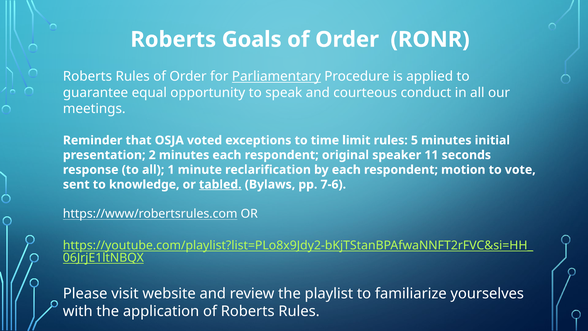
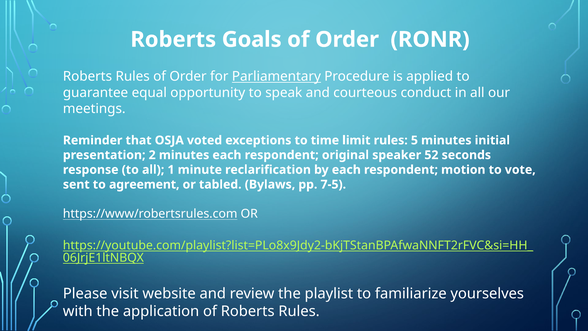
11: 11 -> 52 (431, 155)
knowledge: knowledge -> agreement (144, 184)
tabled underline: present -> none (220, 184)
7-6: 7-6 -> 7-5 (333, 184)
